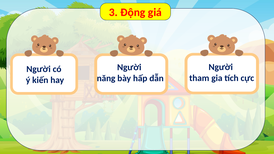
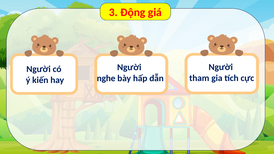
năng: năng -> nghe (106, 78)
